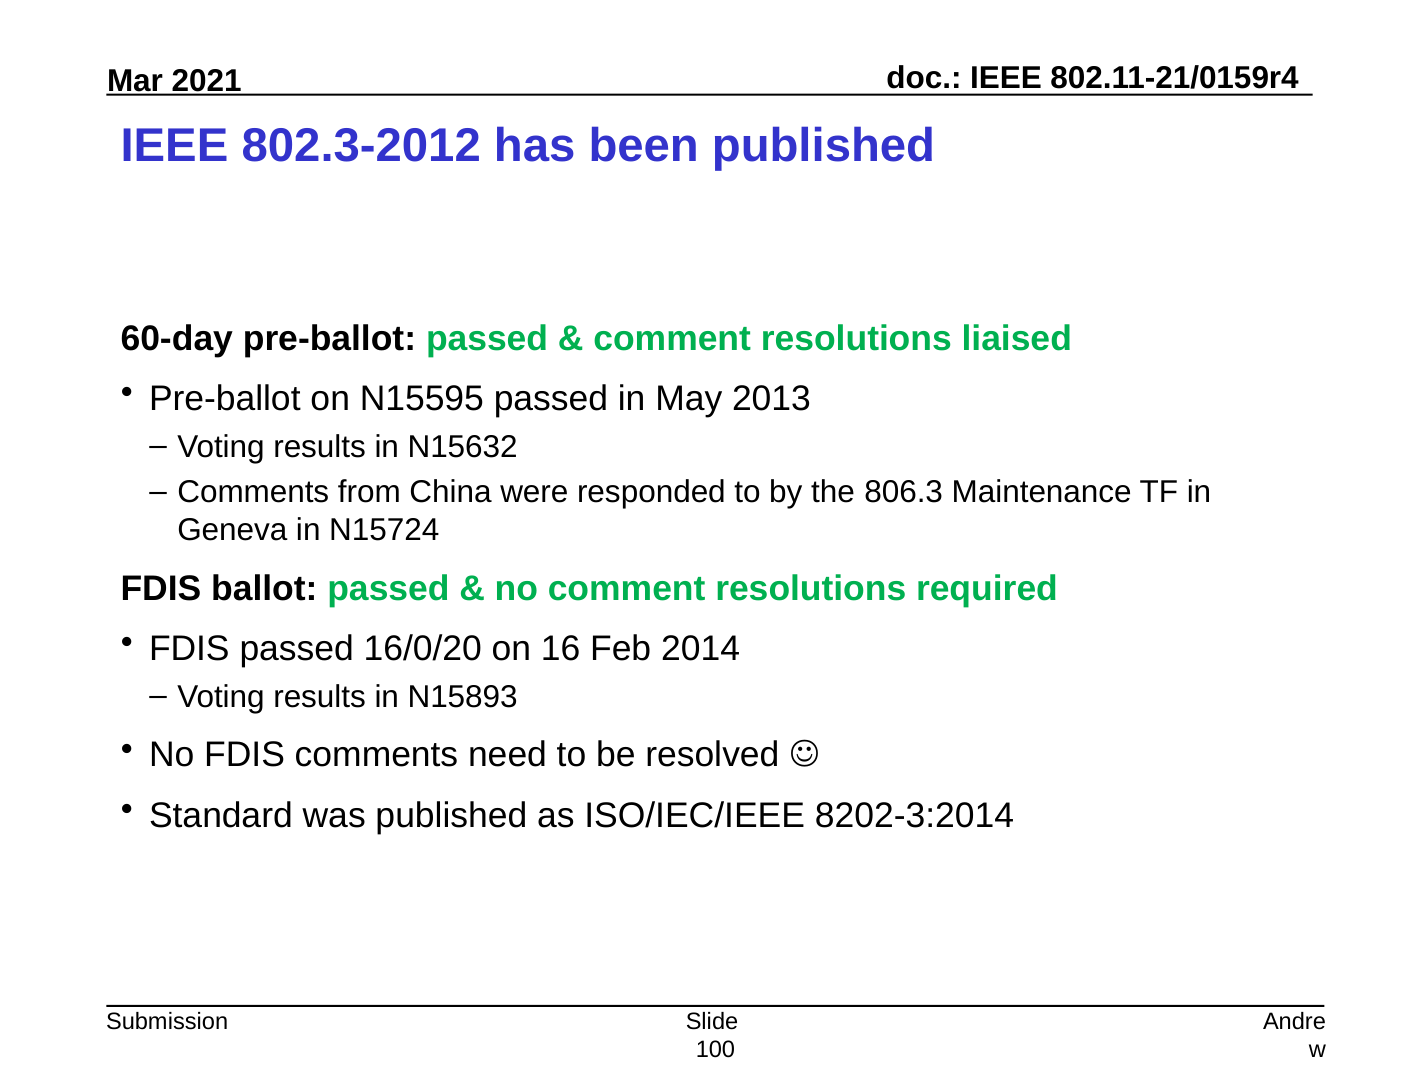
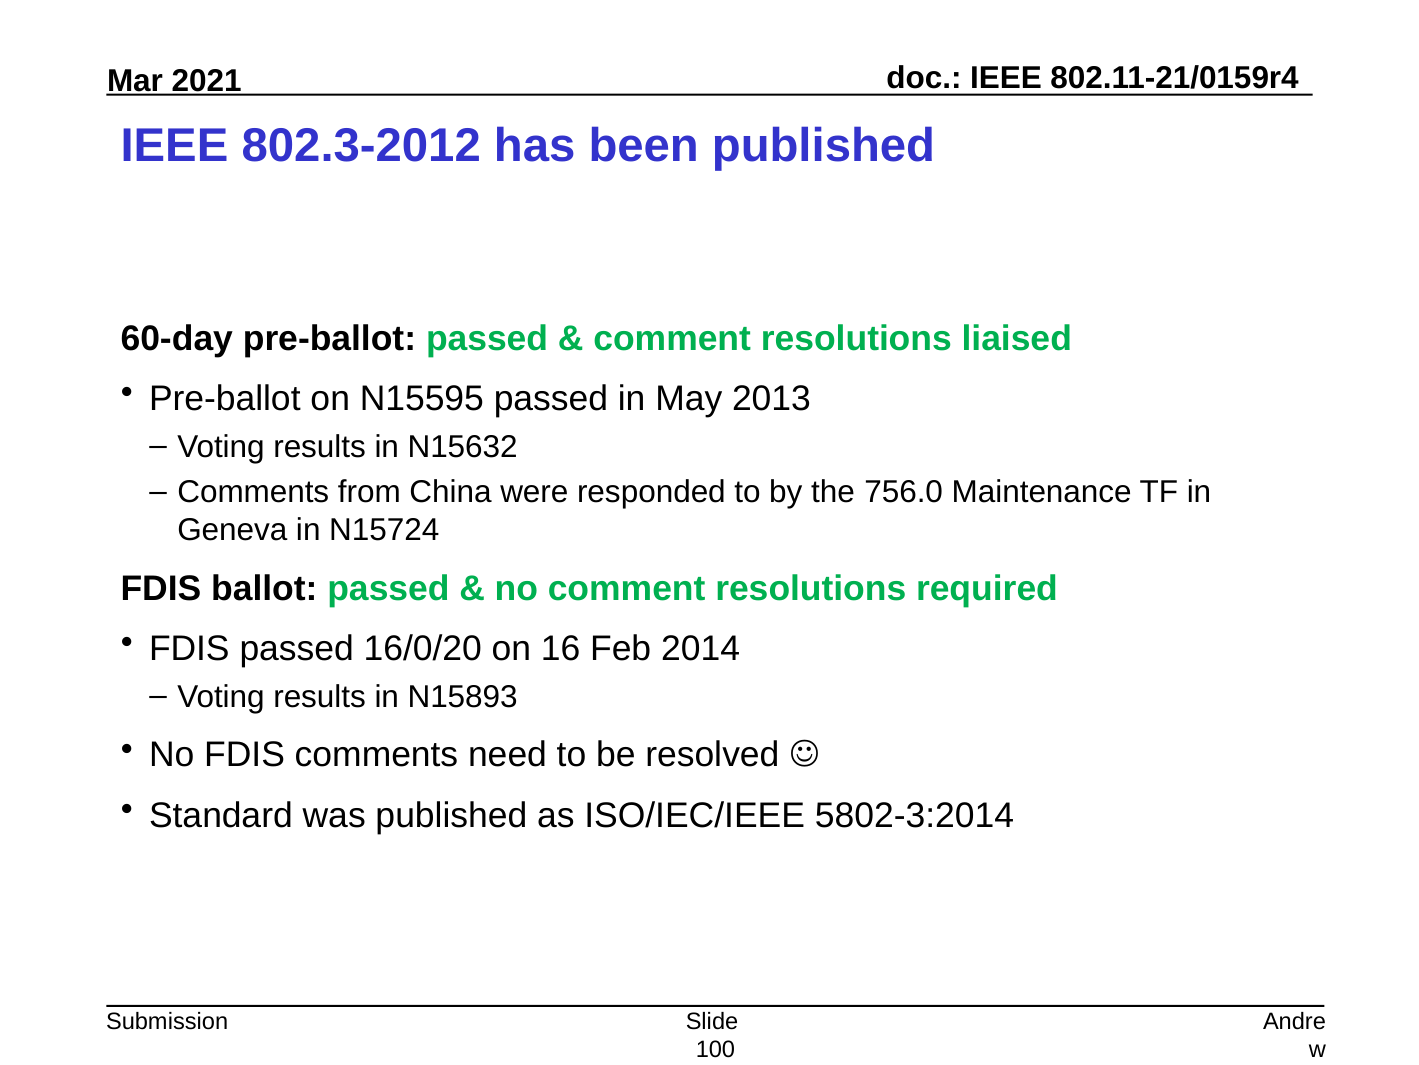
806.3: 806.3 -> 756.0 (904, 492)
8202-3:2014: 8202-3:2014 -> 5802-3:2014 (914, 815)
